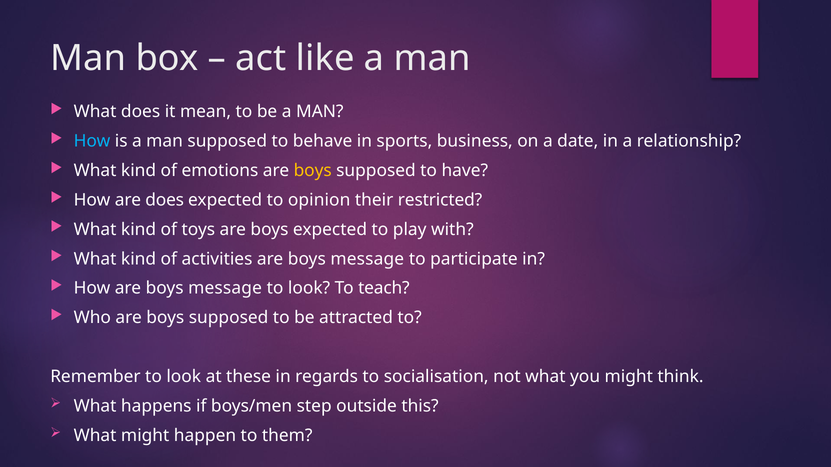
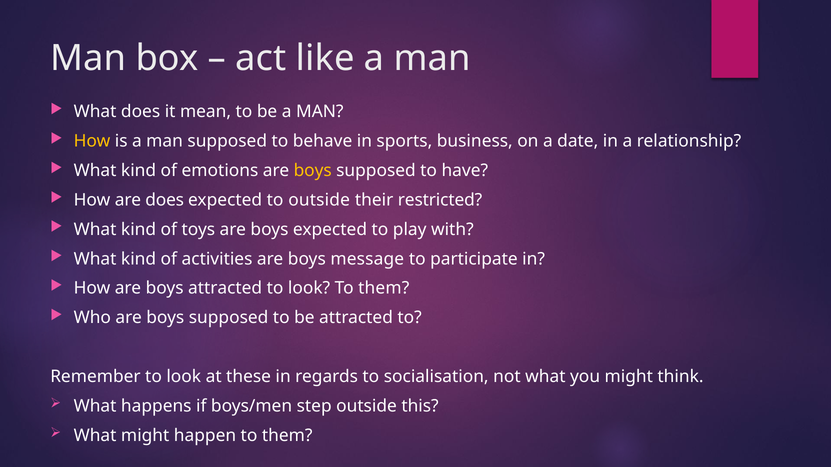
How colour: light blue -> yellow (92, 141)
to opinion: opinion -> outside (319, 200)
How are boys message: message -> attracted (225, 289)
look To teach: teach -> them (384, 289)
